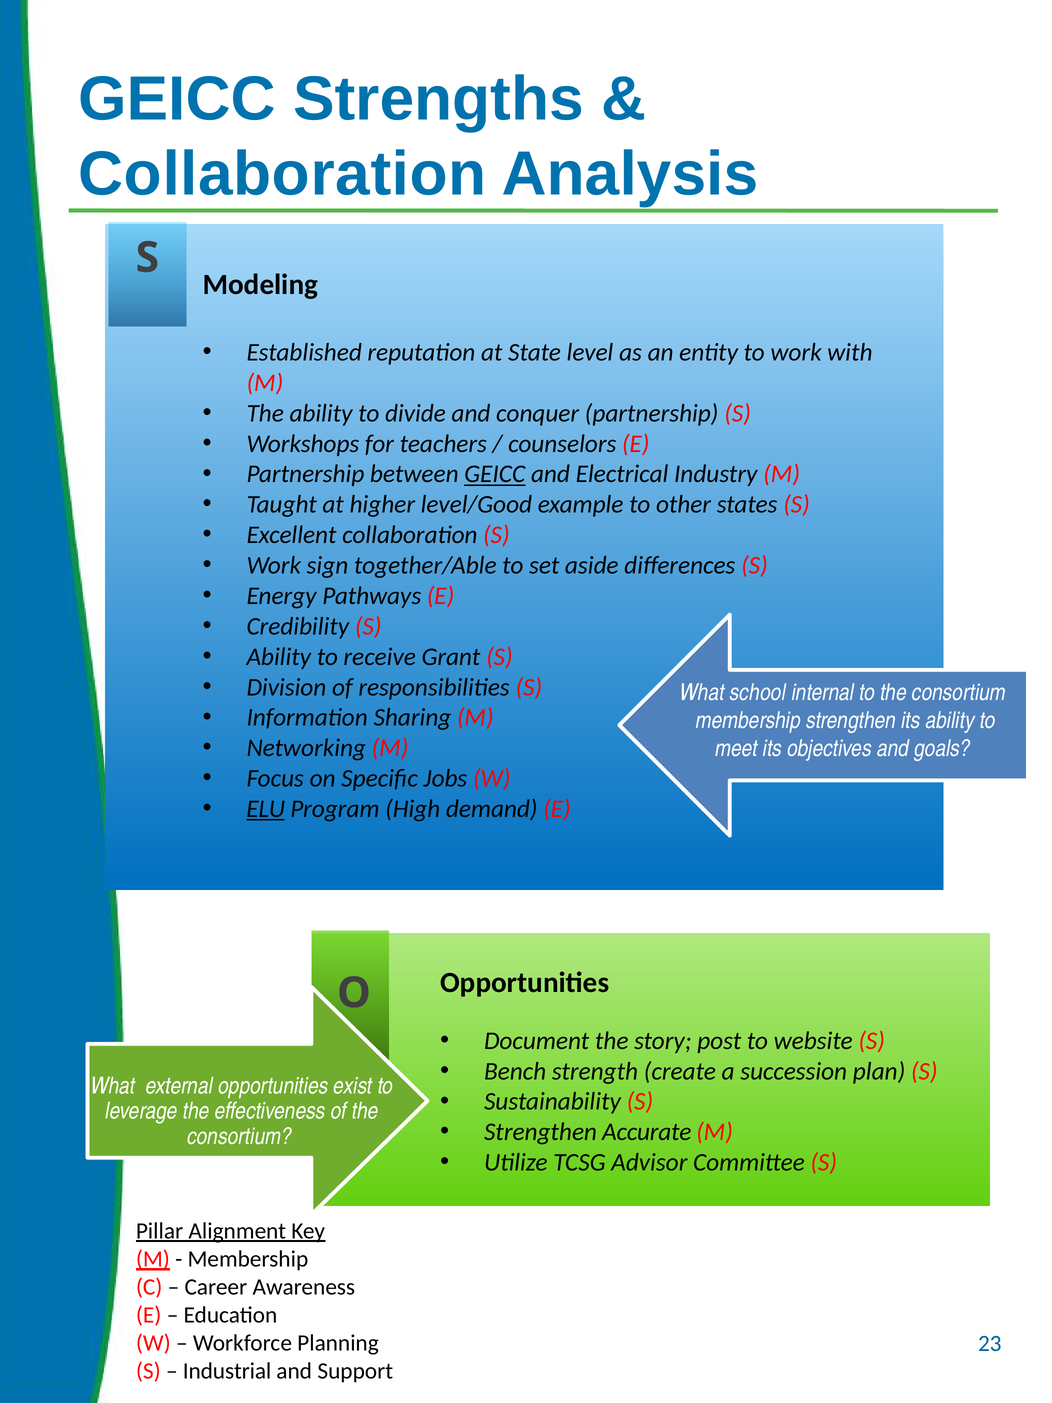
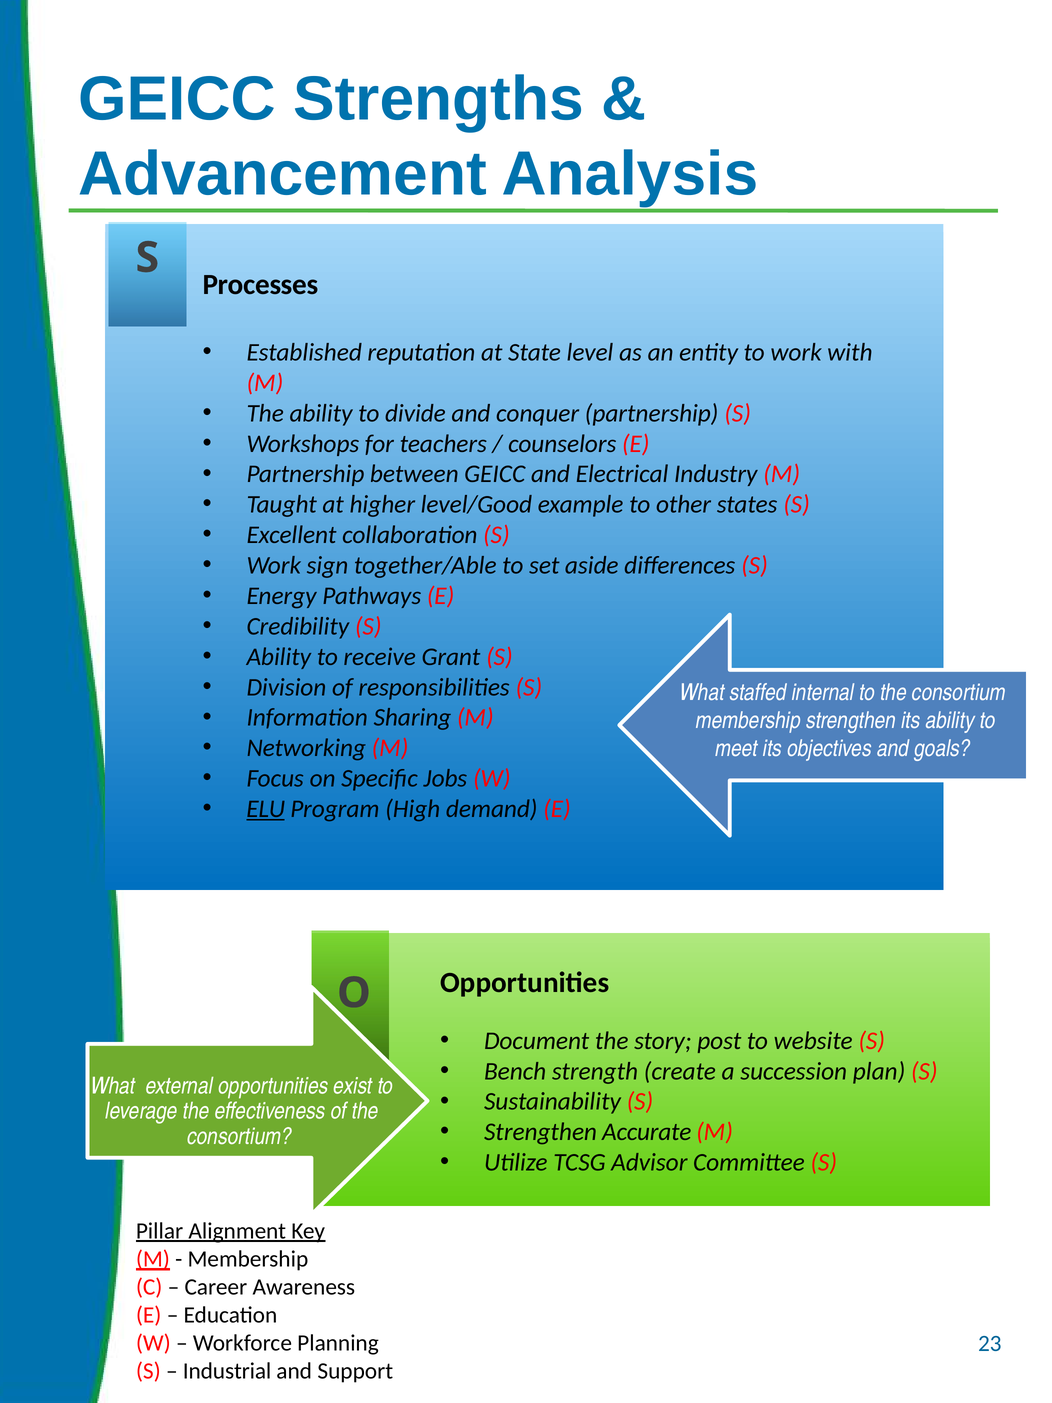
Collaboration: Collaboration -> Advancement (283, 174)
Modeling: Modeling -> Processes (260, 285)
GEICC underline: present -> none (495, 474)
school: school -> staffed (758, 692)
